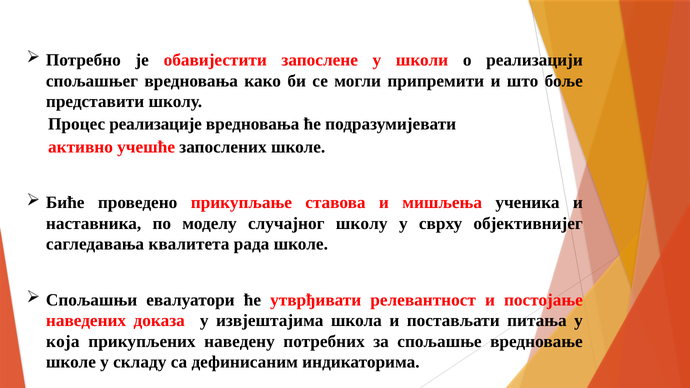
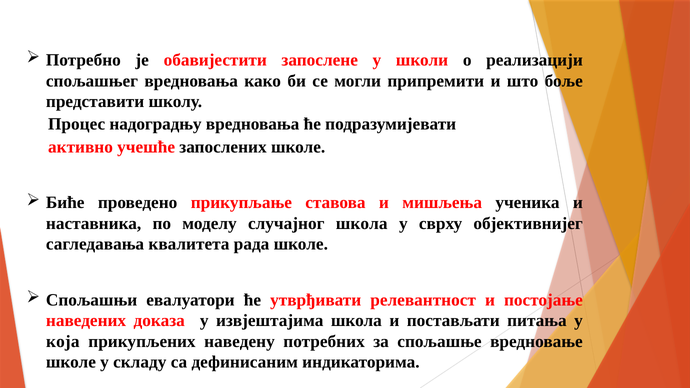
реализације: реализације -> надоградњу (156, 124)
случајног школу: школу -> школа (362, 224)
